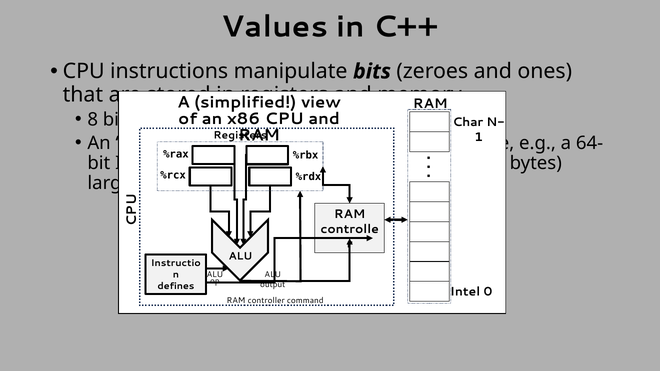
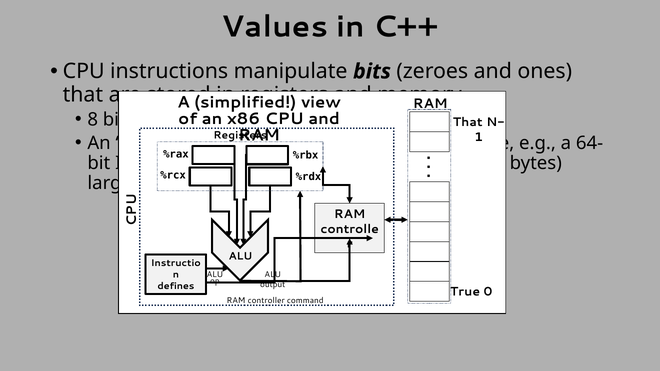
Char: Char -> That (468, 122)
Intel: Intel -> True (465, 292)
